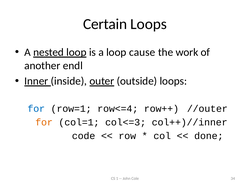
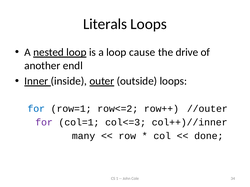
Certain: Certain -> Literals (105, 24)
work: work -> drive (187, 52)
row<=4: row<=4 -> row<=2 (118, 109)
for colour: orange -> purple (44, 123)
code: code -> many (84, 136)
